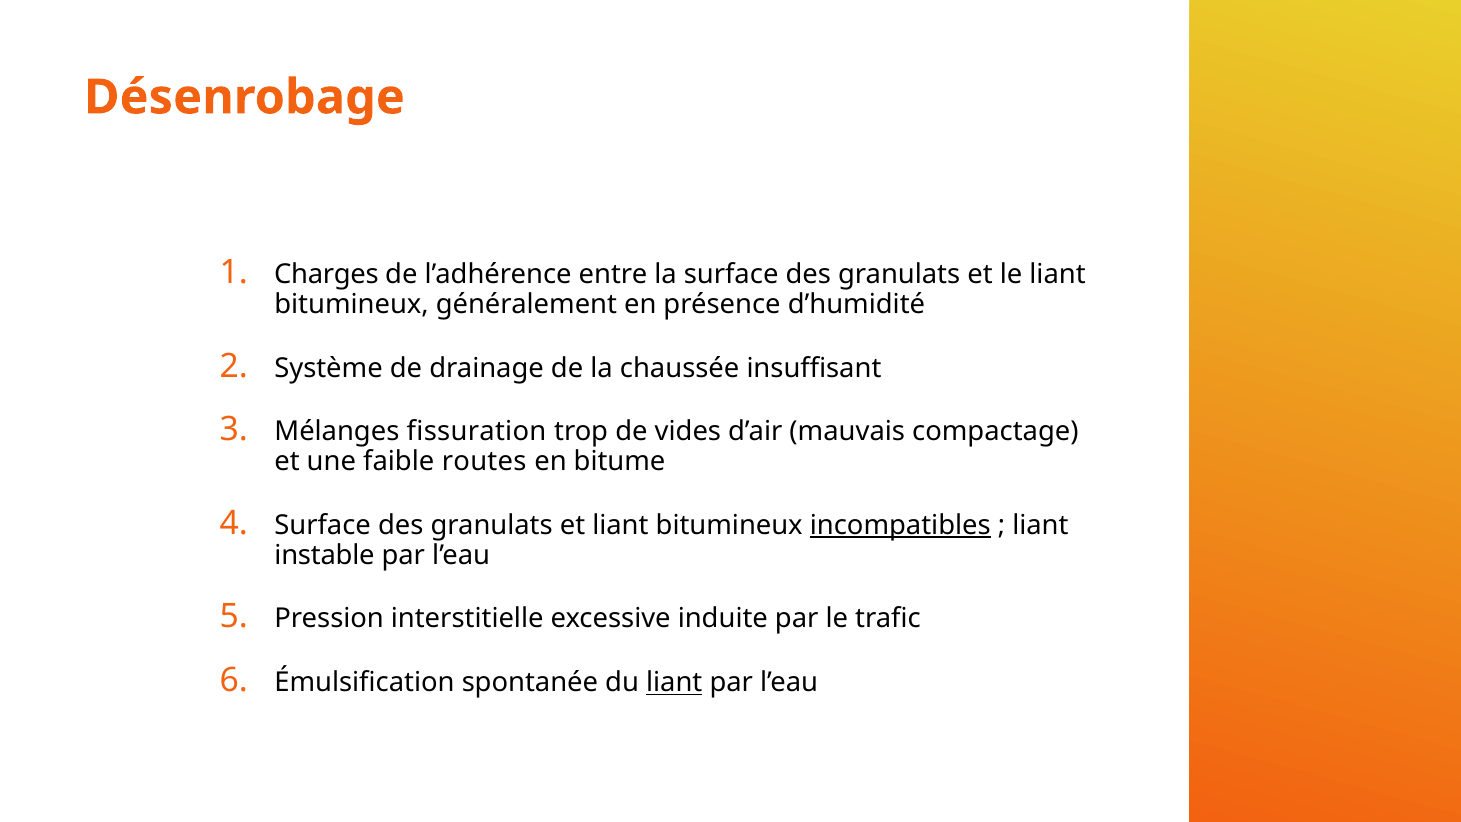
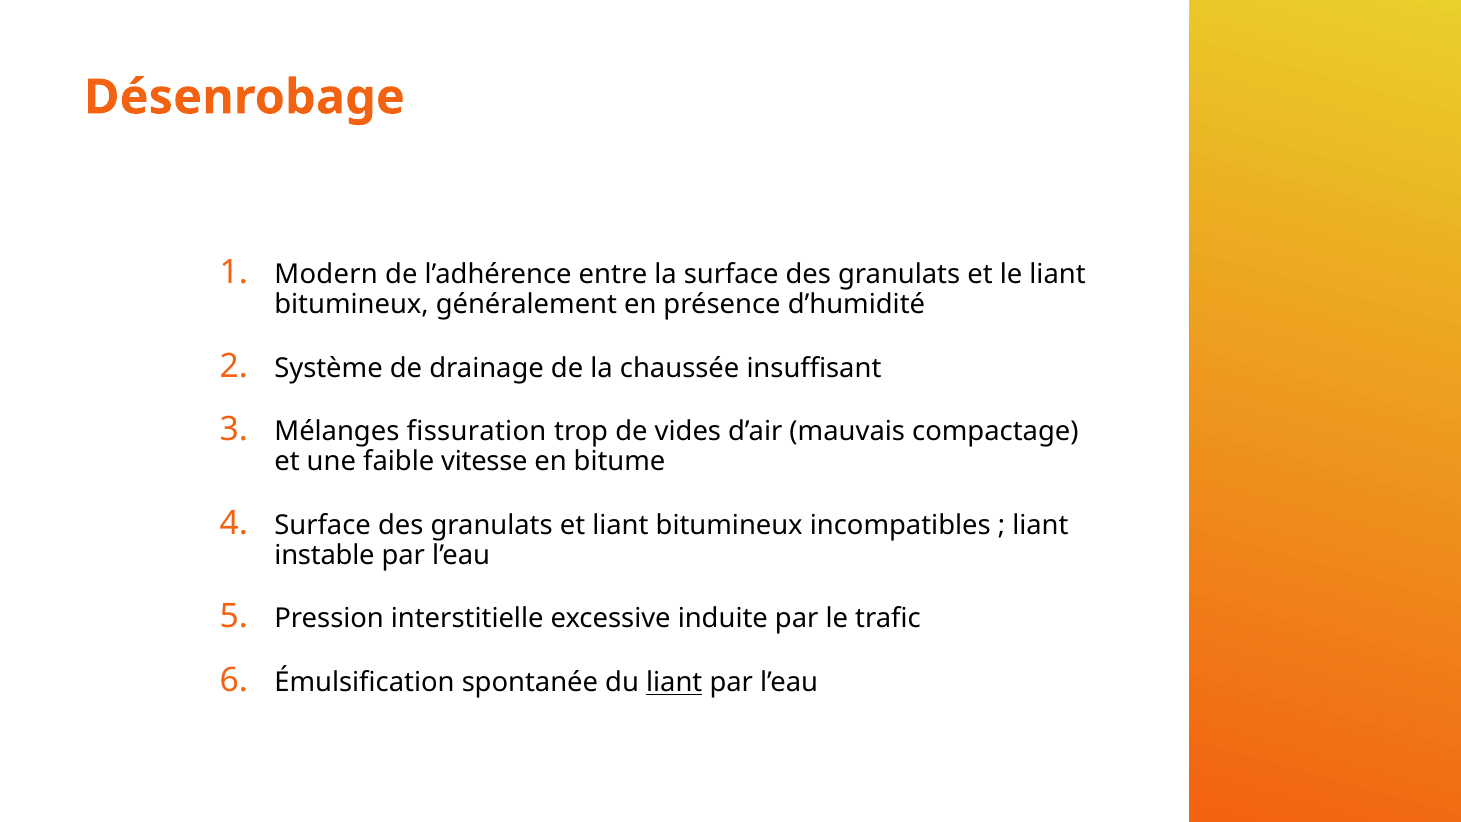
Charges: Charges -> Modern (326, 275)
routes: routes -> vitesse (484, 461)
incompatibles underline: present -> none (900, 525)
